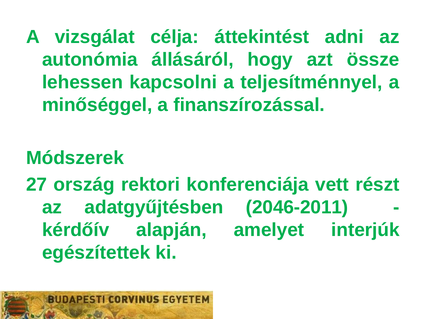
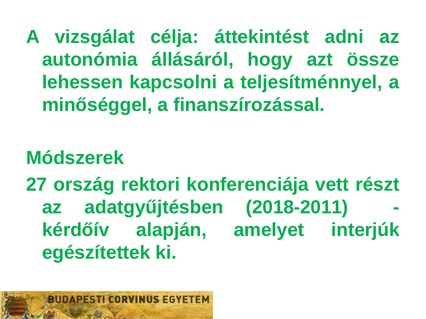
2046-2011: 2046-2011 -> 2018-2011 (297, 207)
